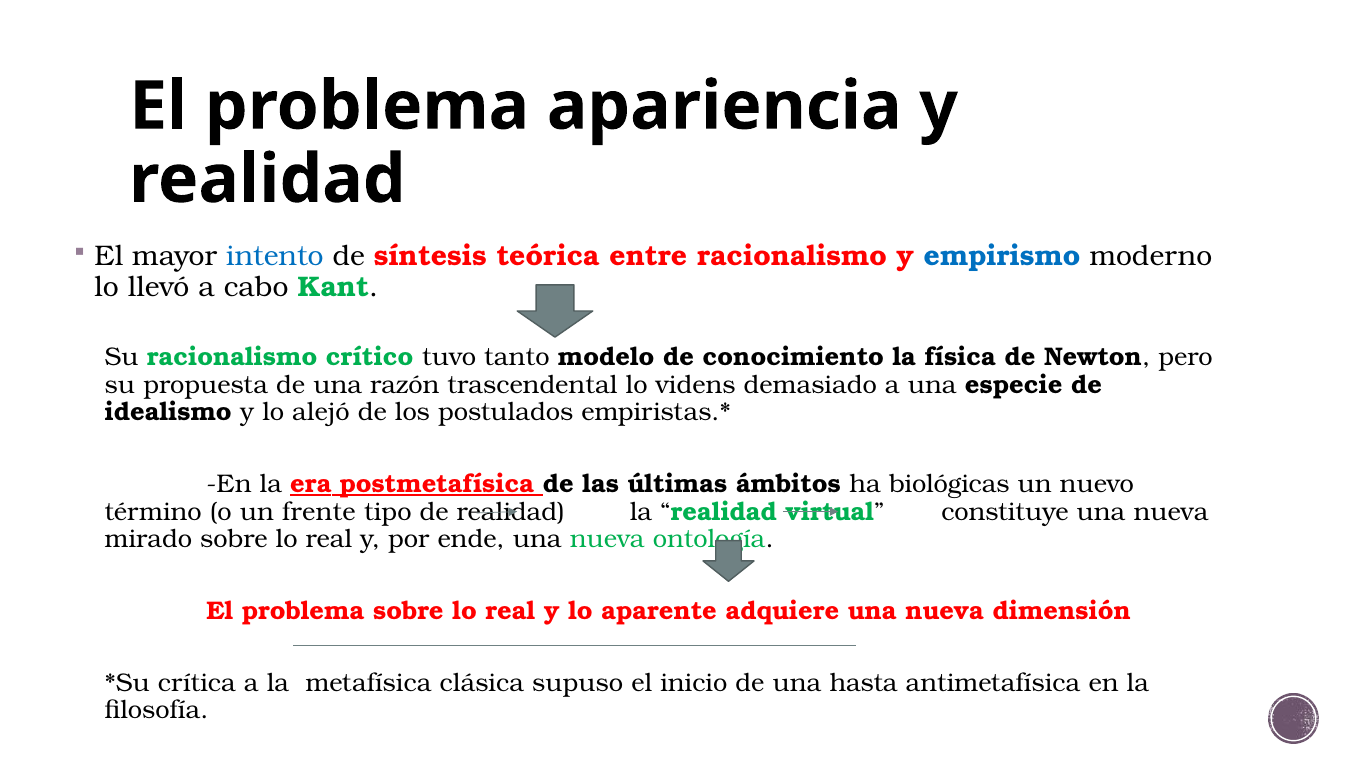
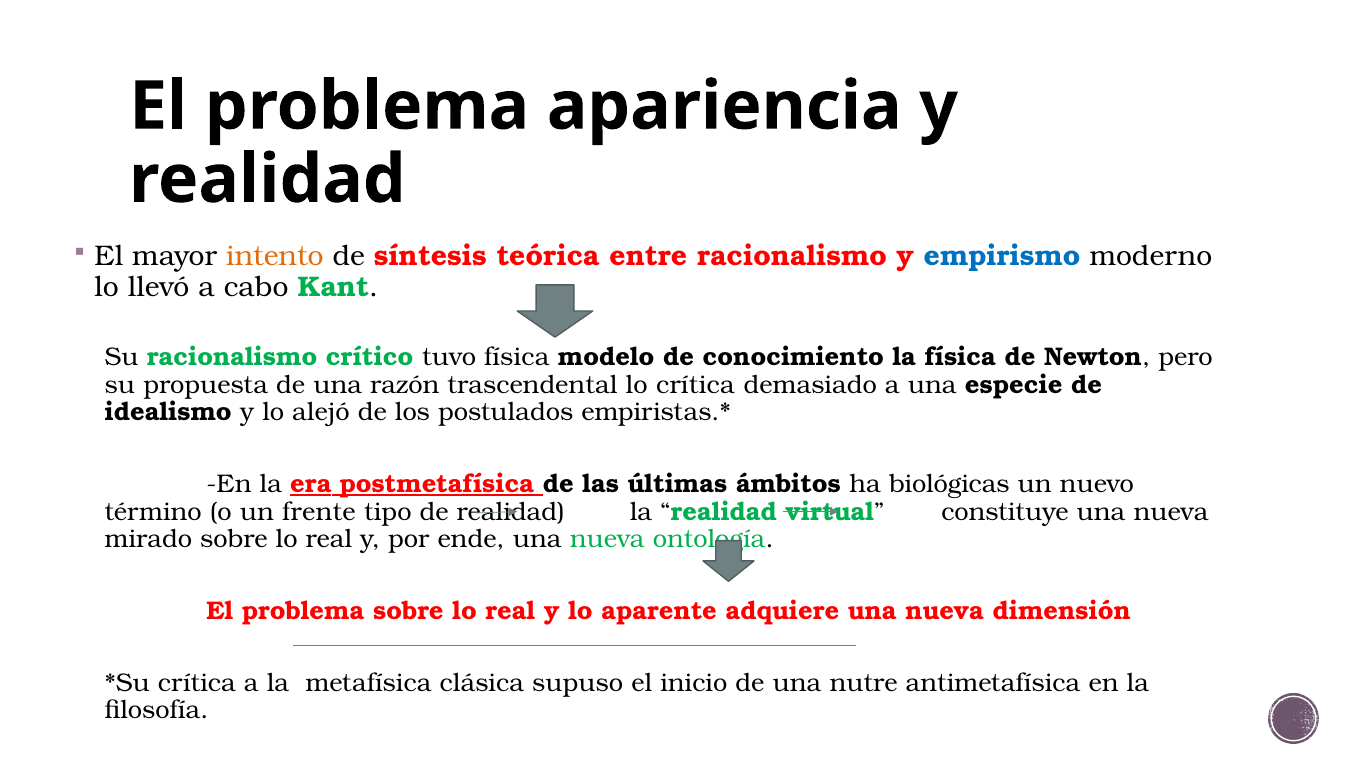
intento colour: blue -> orange (275, 256)
tuvo tanto: tanto -> física (517, 357)
lo videns: videns -> crítica (695, 385)
hasta: hasta -> nutre (864, 683)
